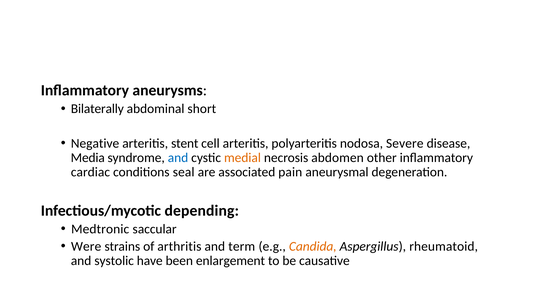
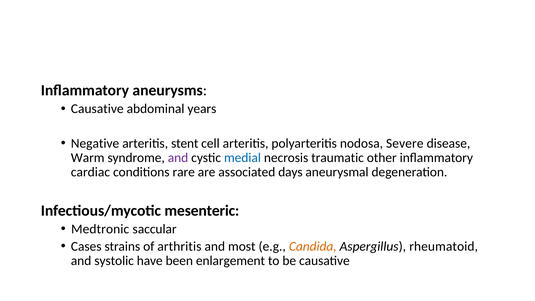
Bilaterally: Bilaterally -> Causative (97, 109)
short: short -> years (202, 109)
Media: Media -> Warm (88, 158)
and colour: blue -> purple (178, 158)
medial colour: orange -> blue (242, 158)
abdomen: abdomen -> traumatic (338, 158)
seal: seal -> rare (184, 172)
pain: pain -> days (290, 172)
depending: depending -> mesenteric (202, 211)
Were: Were -> Cases (86, 246)
term: term -> most (242, 246)
